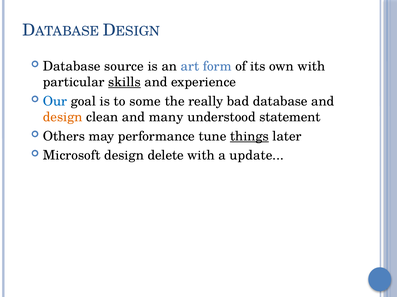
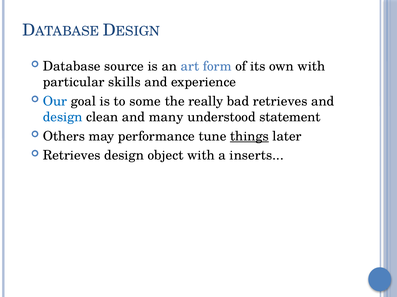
skills underline: present -> none (124, 82)
bad database: database -> retrieves (280, 101)
design colour: orange -> blue (63, 117)
Microsoft: Microsoft -> Retrieves (72, 156)
delete: delete -> object (166, 156)
update: update -> inserts (257, 156)
